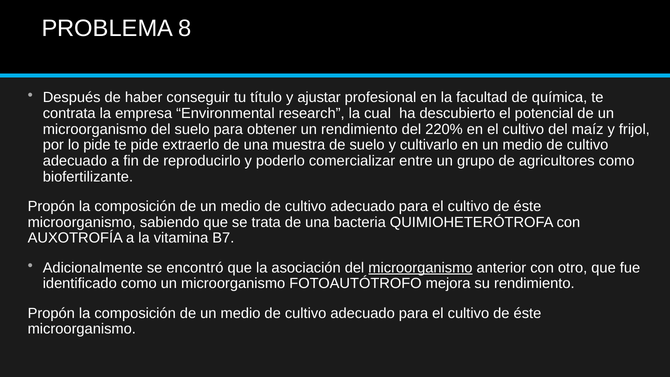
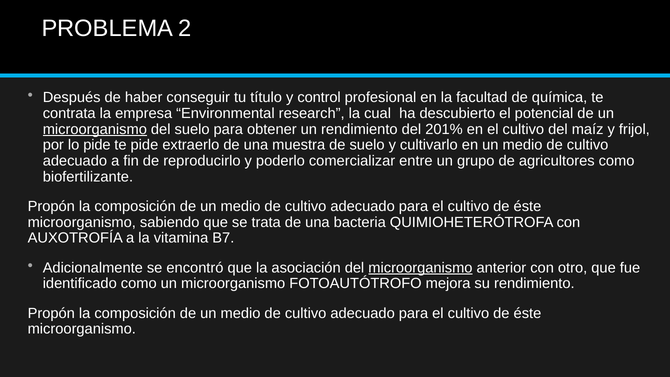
8: 8 -> 2 (185, 28)
ajustar: ajustar -> control (319, 98)
microorganismo underline: none -> present (95, 129)
220%: 220% -> 201% (444, 129)
